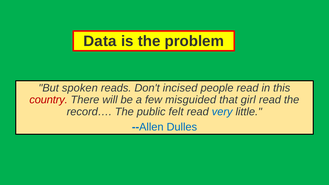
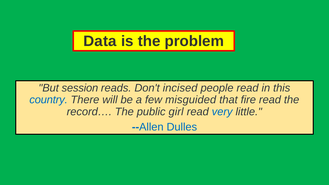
spoken: spoken -> session (80, 88)
country colour: red -> blue (49, 100)
girl: girl -> fire (248, 100)
felt: felt -> girl (176, 112)
